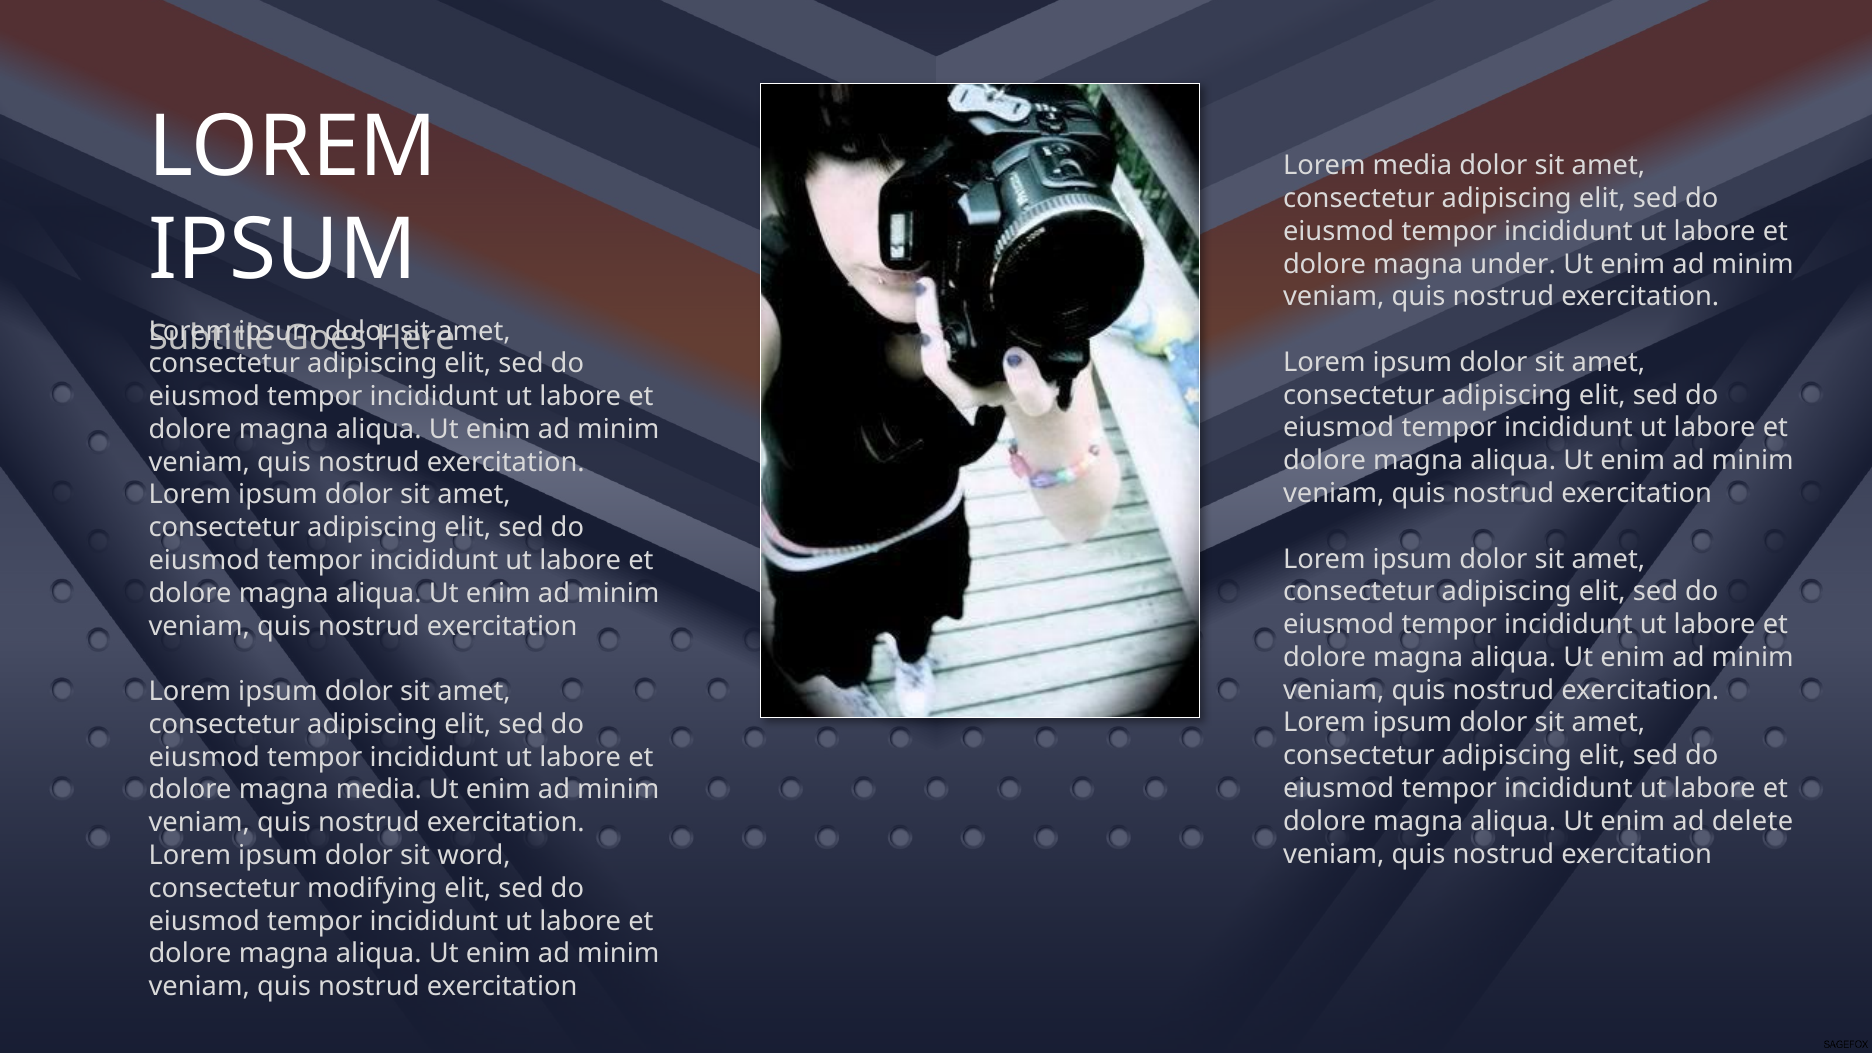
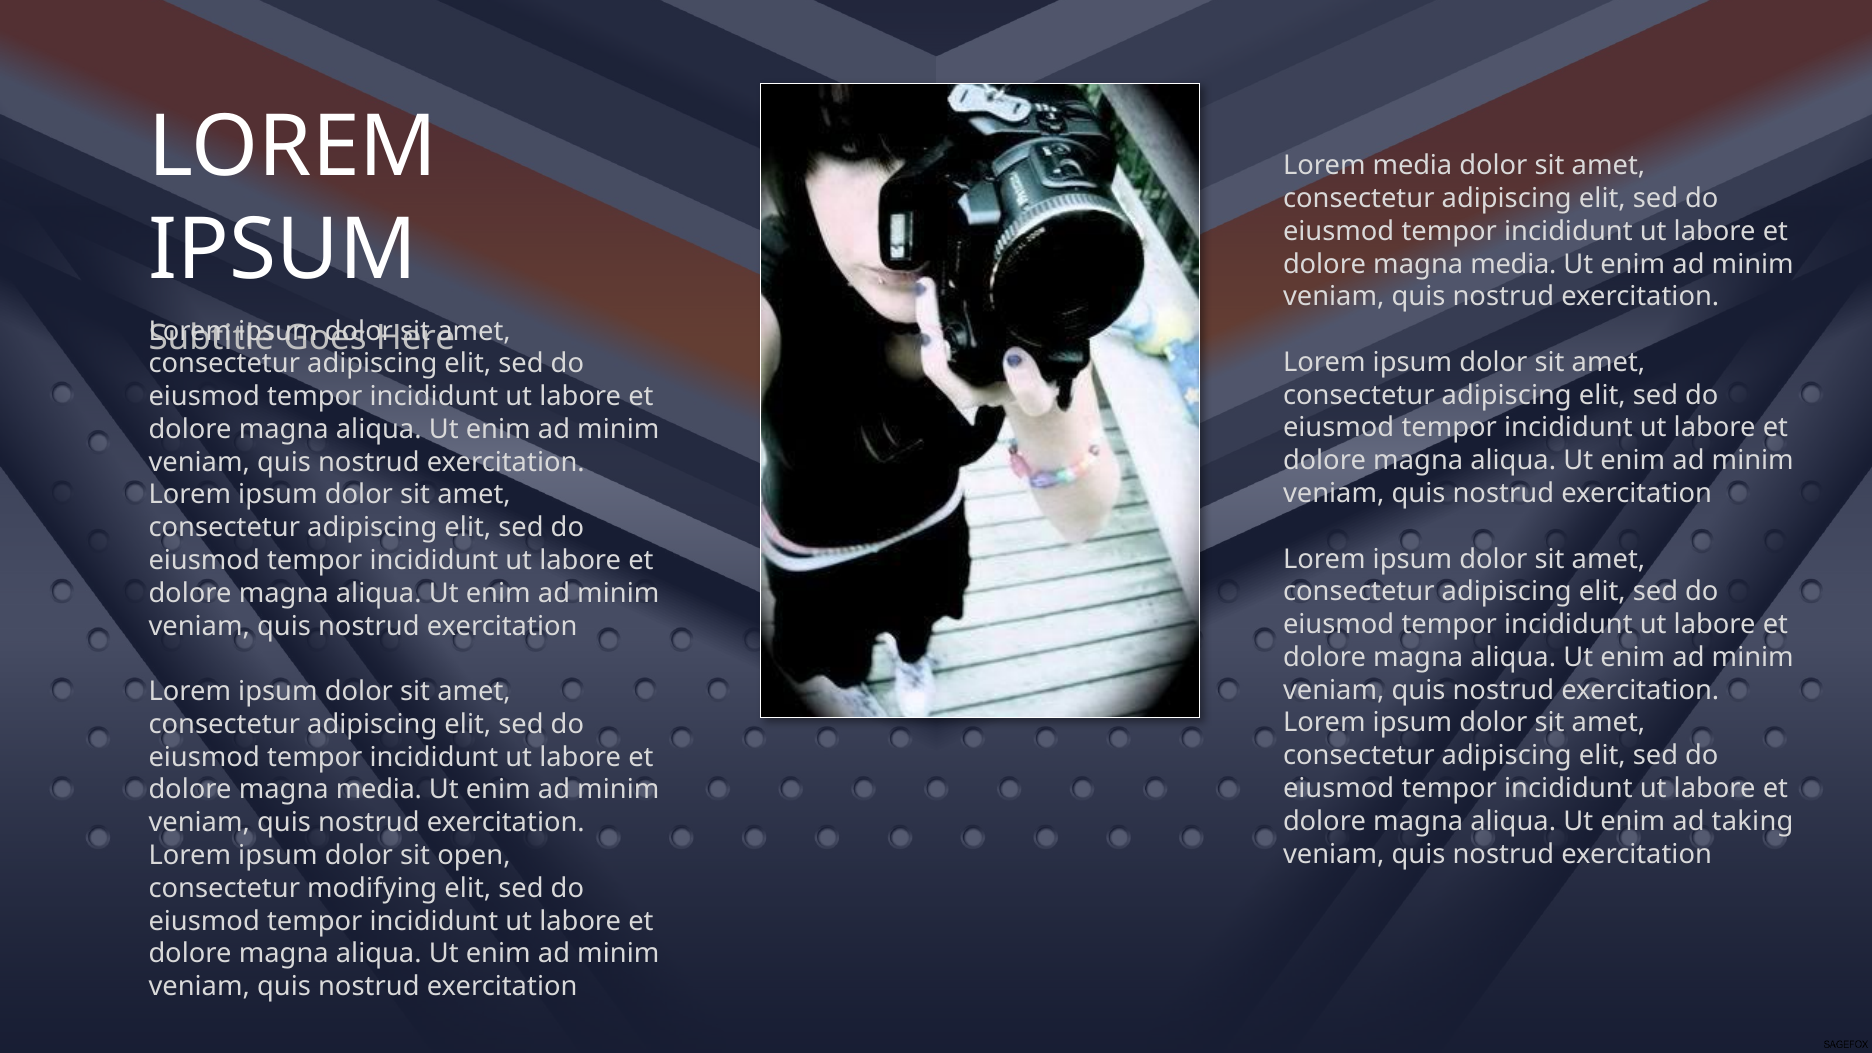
under: under -> media (1513, 264)
delete: delete -> taking (1753, 821)
word: word -> open (474, 855)
